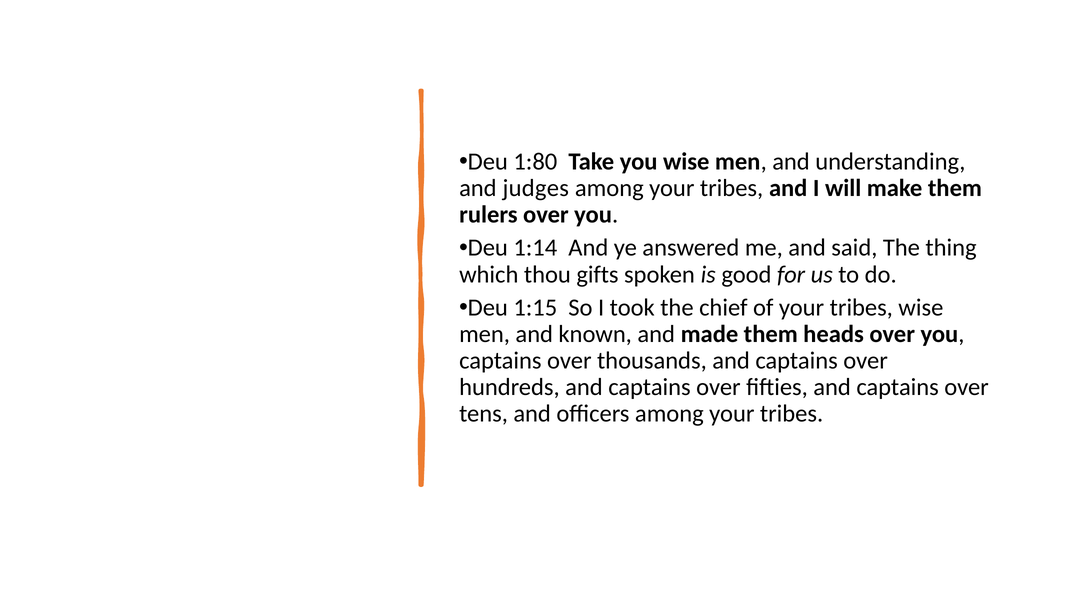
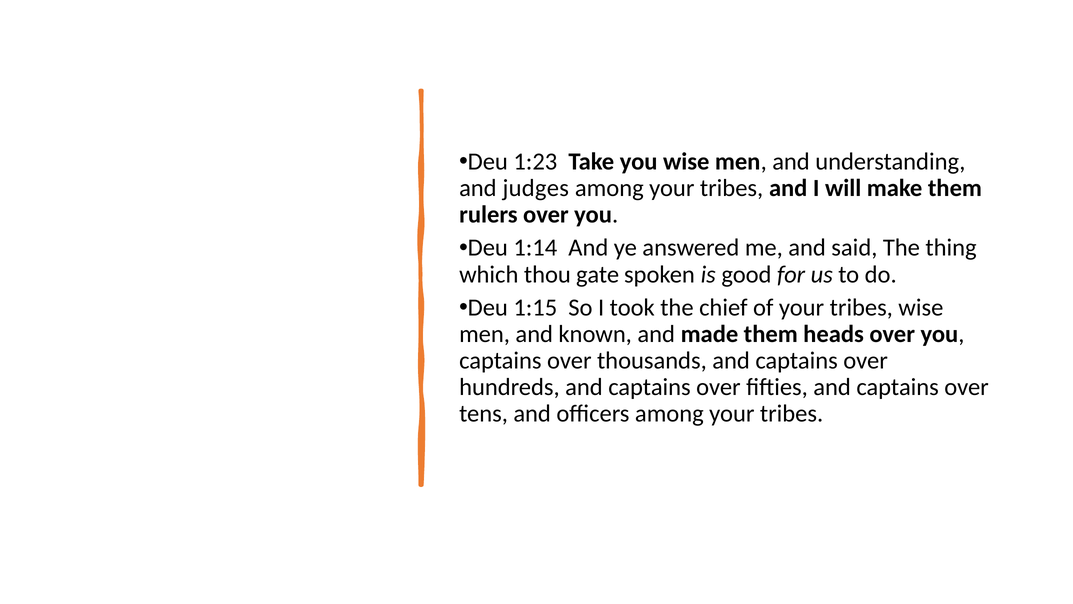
1:80: 1:80 -> 1:23 (535, 161)
gifts: gifts -> gate (598, 274)
